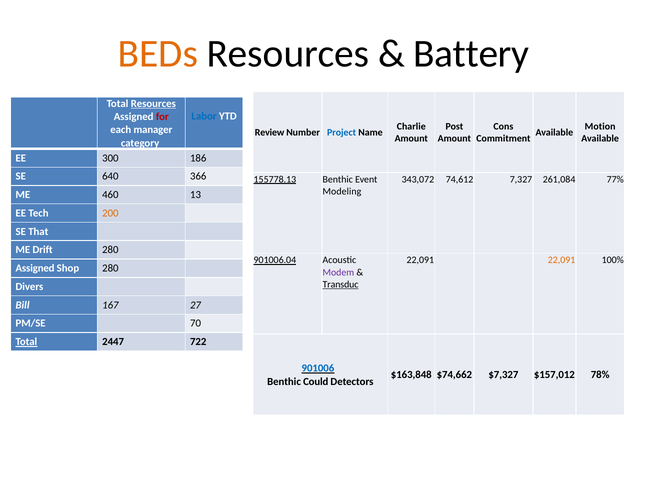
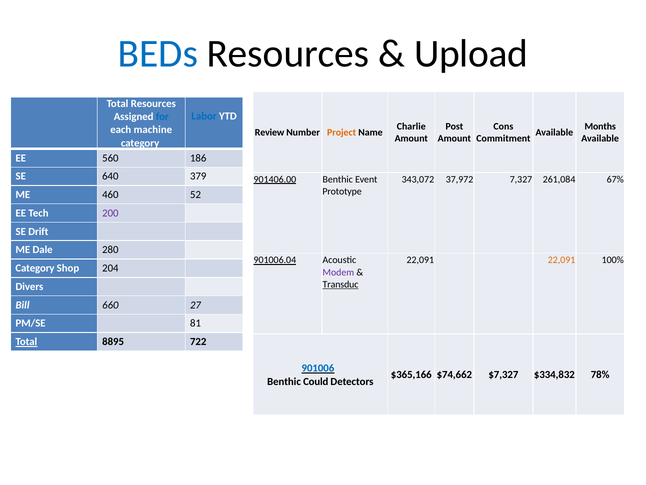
BEDs colour: orange -> blue (158, 54)
Battery: Battery -> Upload (471, 54)
Resources underline: present -> none (153, 104)
for colour: red -> blue (162, 117)
Motion: Motion -> Months (600, 126)
manager: manager -> machine (153, 130)
Project colour: blue -> orange (342, 132)
300: 300 -> 560 (110, 158)
366: 366 -> 379 (198, 176)
155778.13: 155778.13 -> 901406.00 (275, 179)
74,612: 74,612 -> 37,972 (460, 179)
77%: 77% -> 67% (615, 179)
Modeling: Modeling -> Prototype (342, 191)
13: 13 -> 52 (196, 195)
200 colour: orange -> purple (110, 213)
That: That -> Drift (38, 231)
Drift: Drift -> Dale (43, 250)
Assigned: Assigned -> Category (35, 268)
Shop 280: 280 -> 204 (110, 268)
167: 167 -> 660 (110, 305)
70: 70 -> 81 (196, 323)
2447: 2447 -> 8895 (113, 341)
$163,848: $163,848 -> $365,166 (411, 375)
$157,012: $157,012 -> $334,832 (554, 375)
